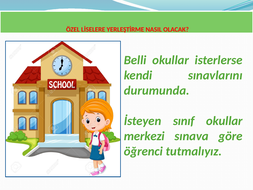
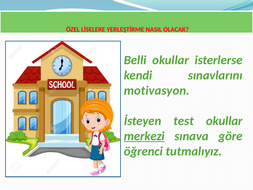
durumunda: durumunda -> motivasyon (157, 90)
sınıf: sınıf -> test (184, 121)
merkezi underline: none -> present (144, 136)
